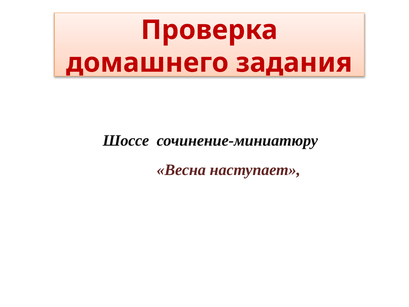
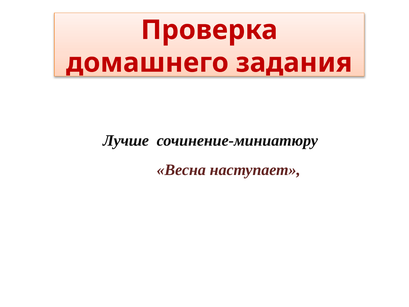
Шоссе: Шоссе -> Лучше (126, 141)
